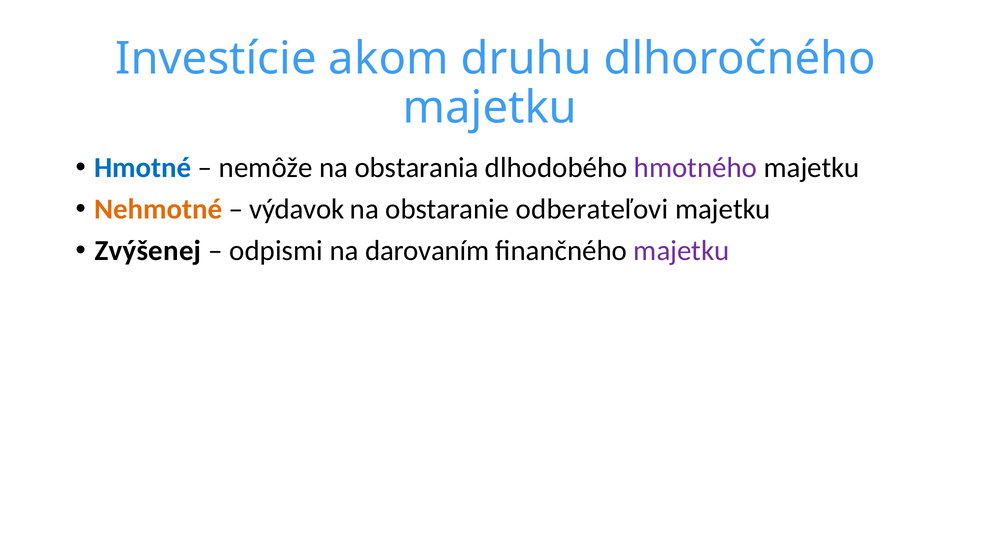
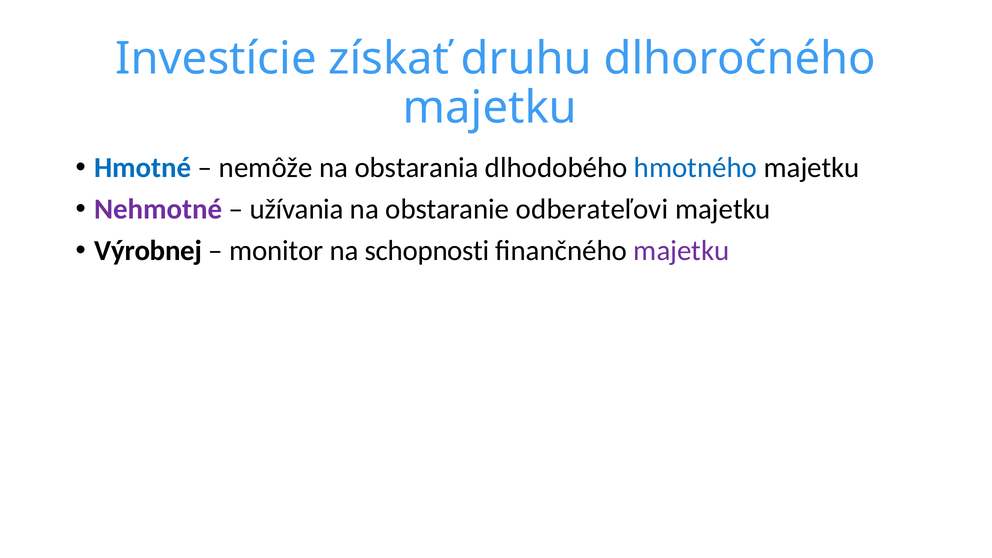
akom: akom -> získať (389, 59)
hmotného colour: purple -> blue (696, 168)
Nehmotné colour: orange -> purple (158, 209)
výdavok: výdavok -> užívania (297, 209)
Zvýšenej: Zvýšenej -> Výrobnej (148, 251)
odpismi: odpismi -> monitor (276, 251)
darovaním: darovaním -> schopnosti (427, 251)
